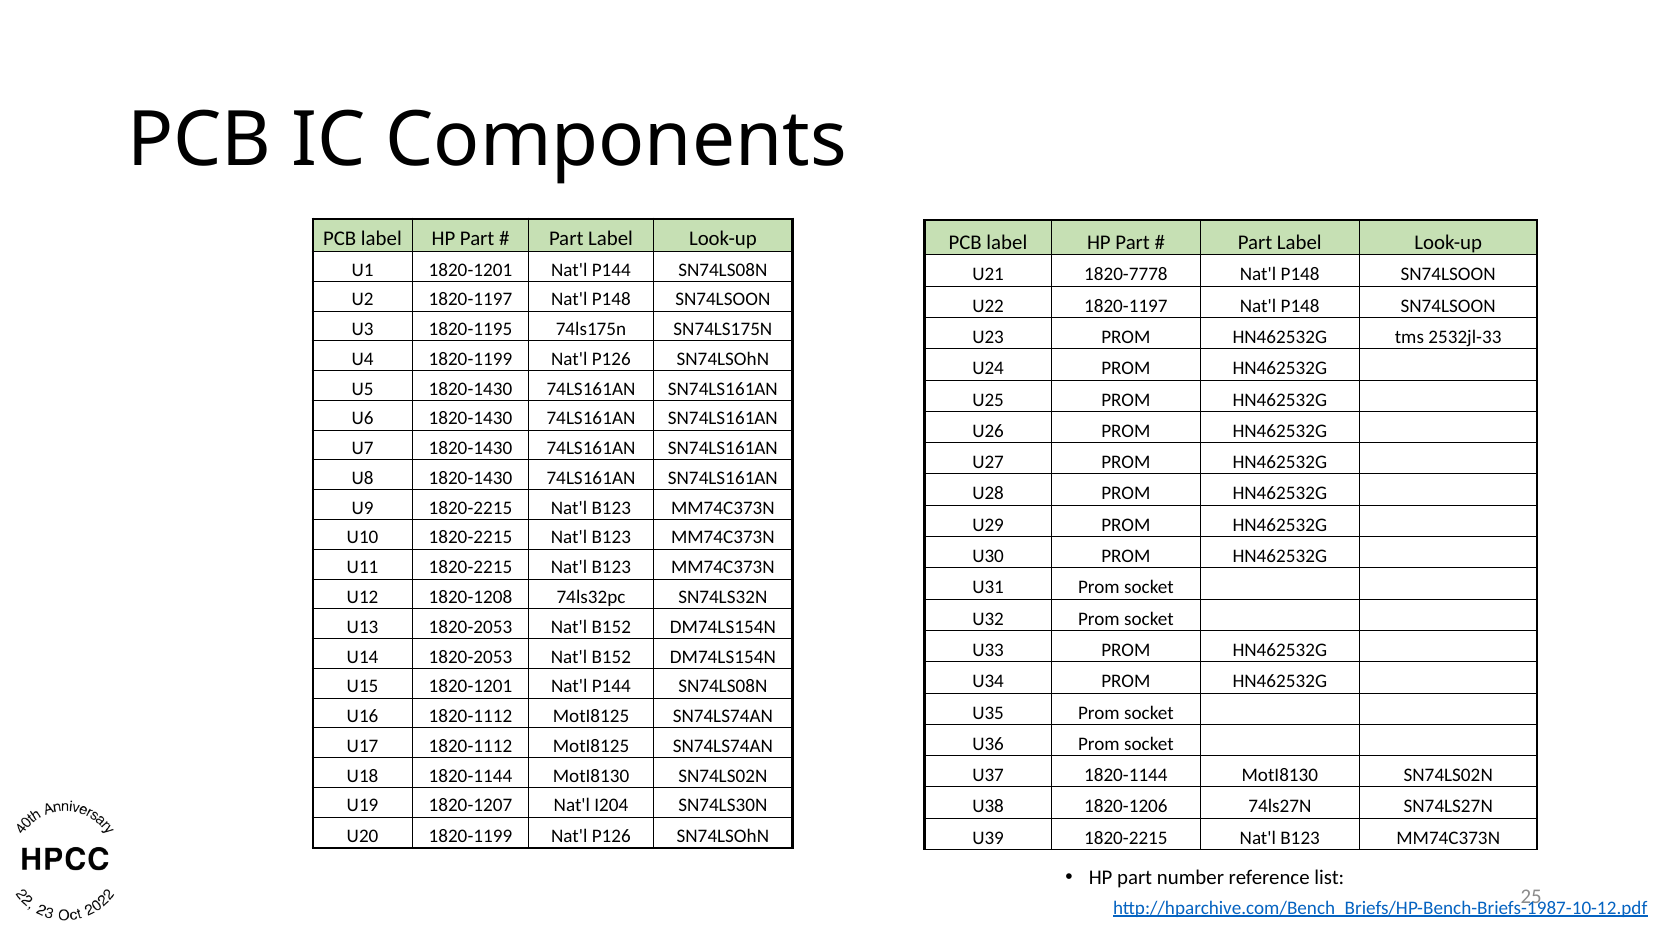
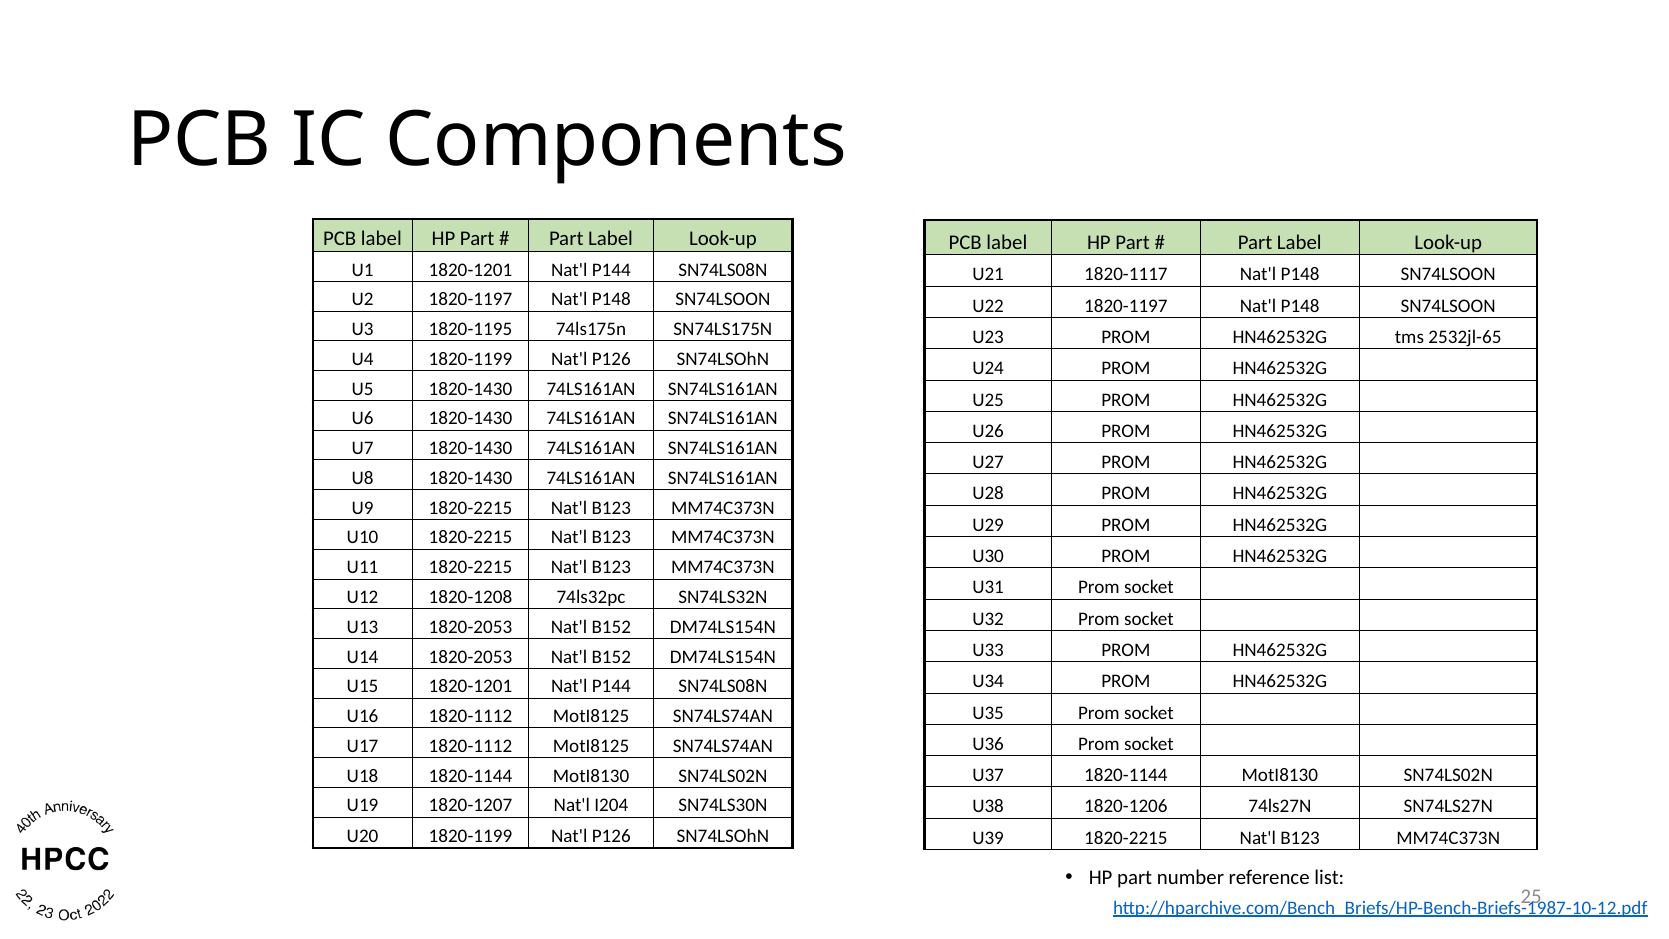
1820-7778: 1820-7778 -> 1820-1117 (1126, 274)
2532jl-33: 2532jl-33 -> 2532jl-65 (1465, 337)
